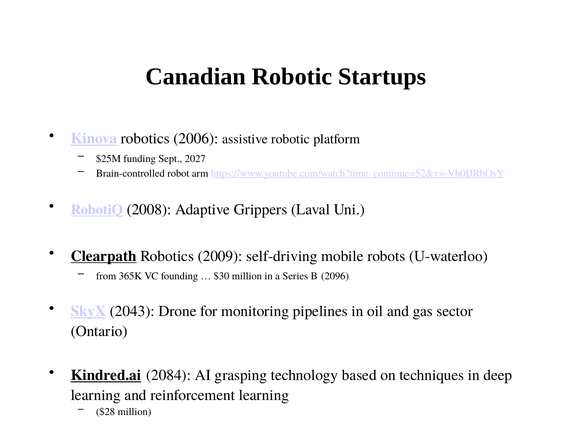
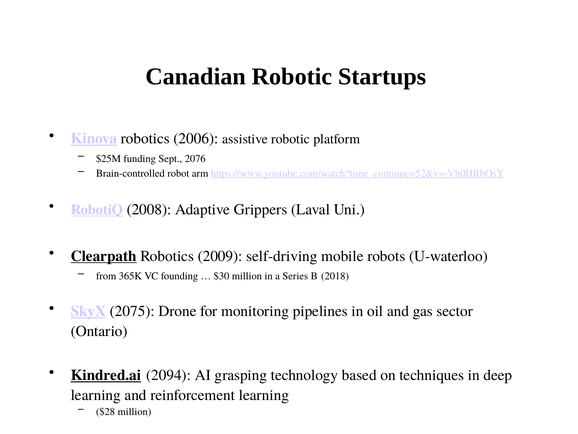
2027: 2027 -> 2076 (195, 158)
2096: 2096 -> 2018 (335, 276)
2043: 2043 -> 2075 (132, 311)
2084: 2084 -> 2094 (169, 375)
